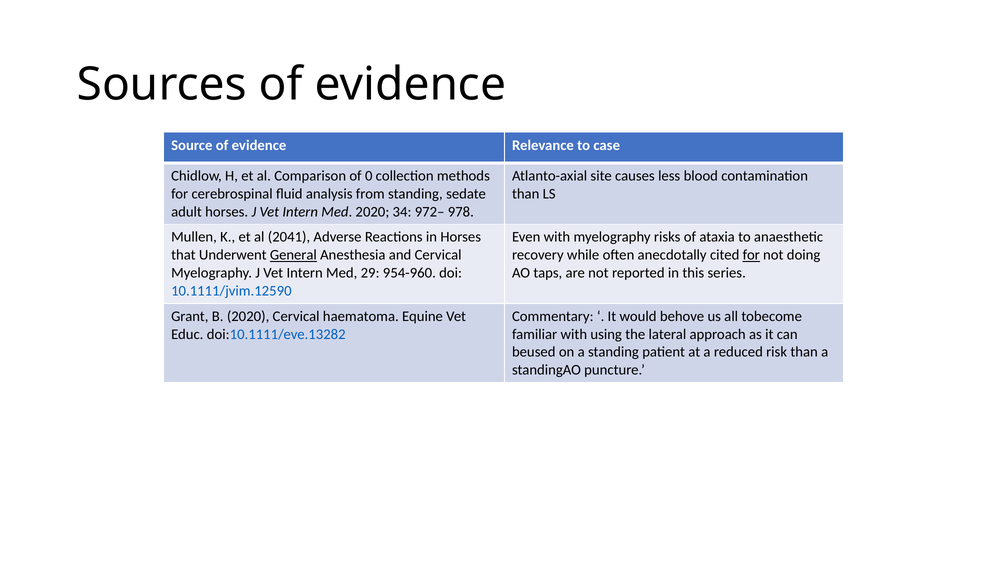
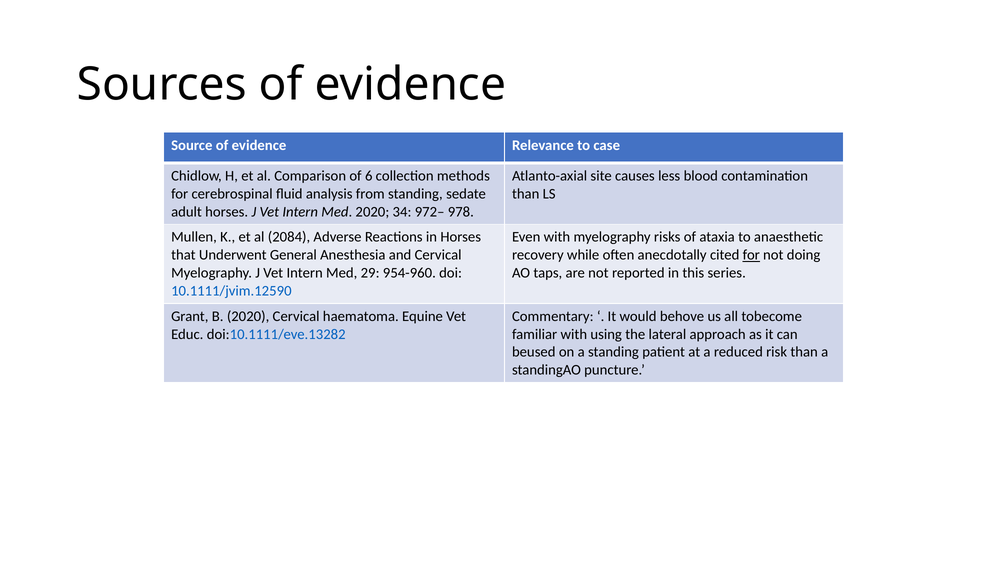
0: 0 -> 6 (369, 176)
2041: 2041 -> 2084 (289, 237)
General underline: present -> none (293, 255)
